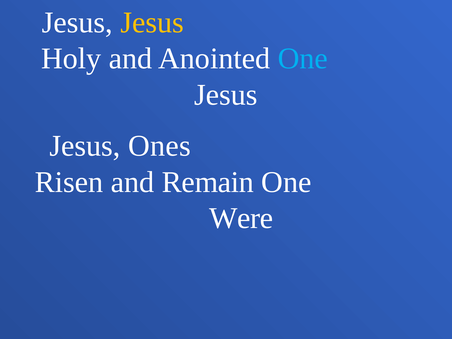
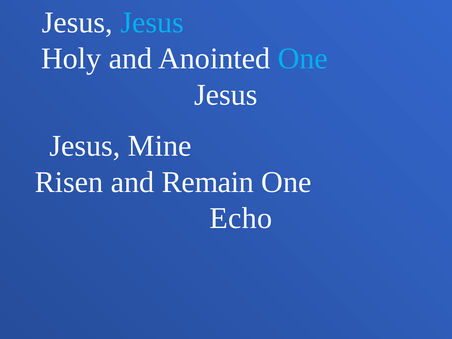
Jesus colour: yellow -> light blue (152, 22)
Ones: Ones -> Mine (160, 146)
Were: Were -> Echo (241, 218)
